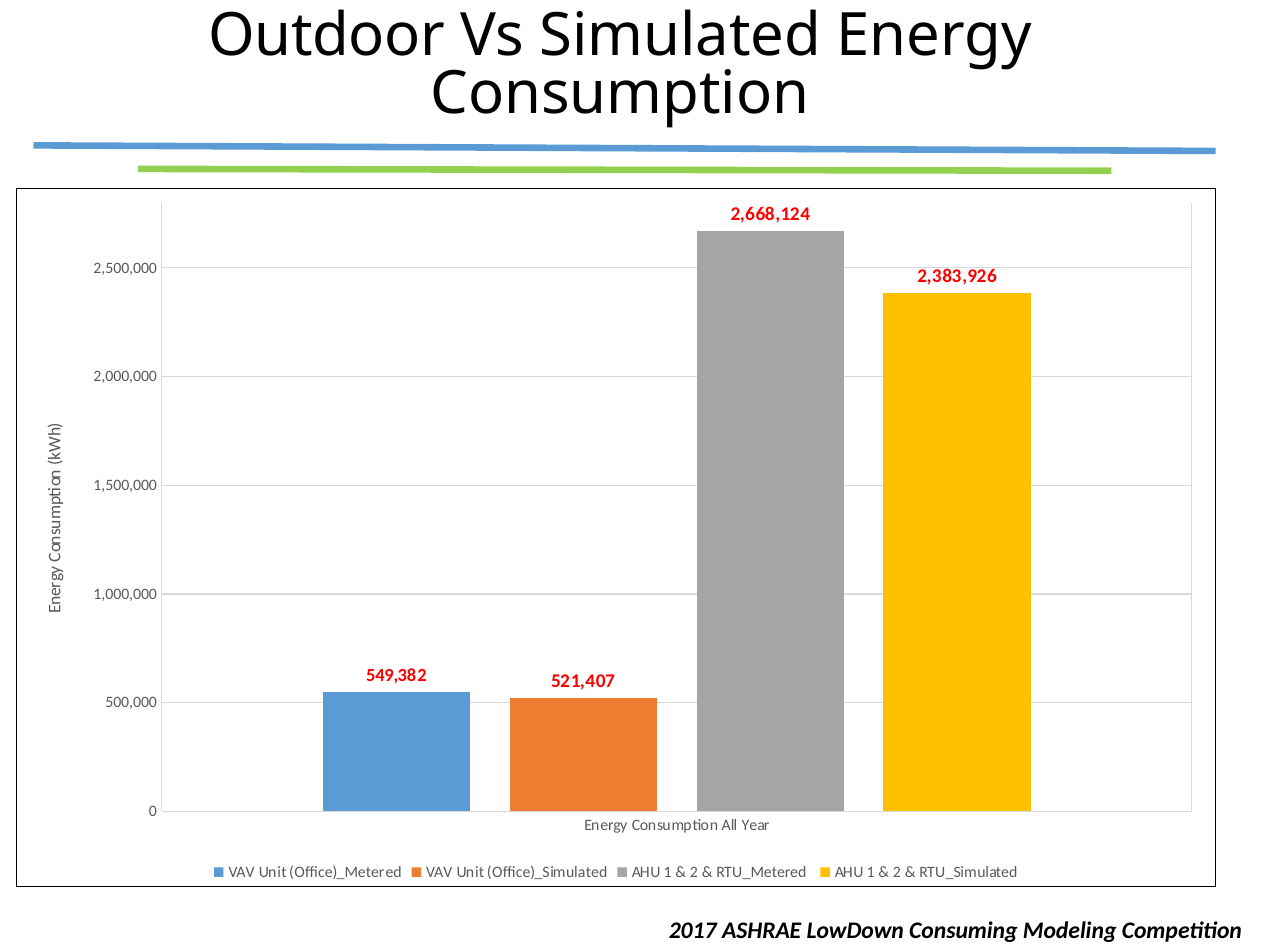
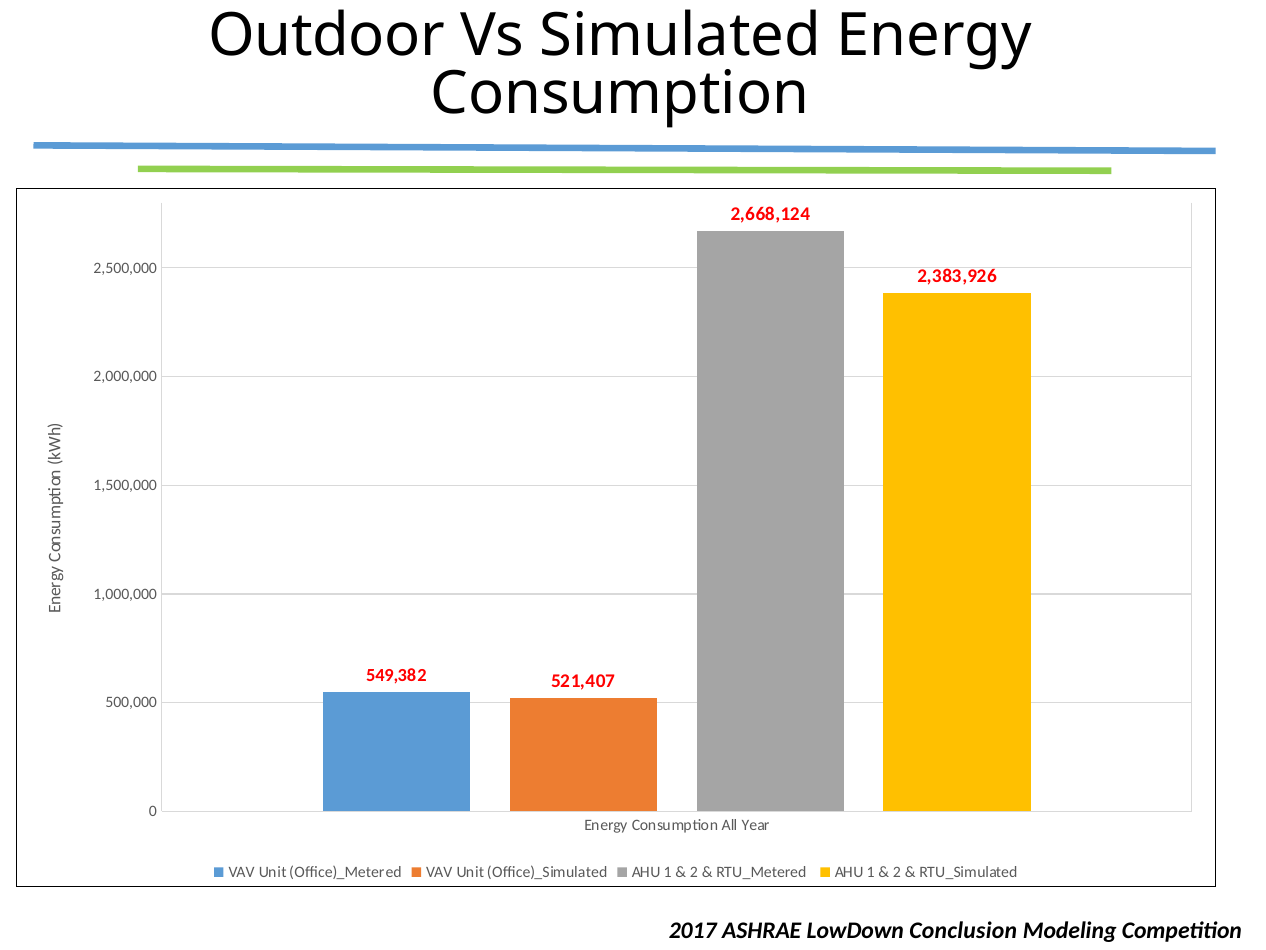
Consuming: Consuming -> Conclusion (963, 930)
